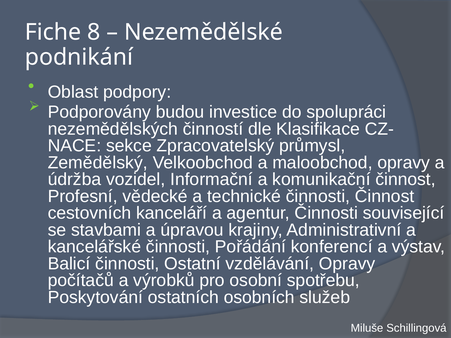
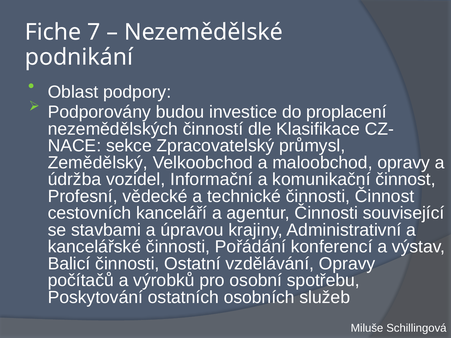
8: 8 -> 7 (94, 32)
spolupráci: spolupráci -> proplacení (346, 112)
